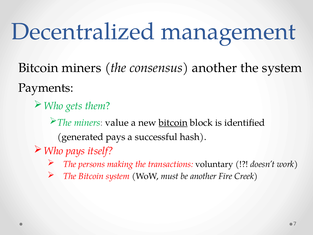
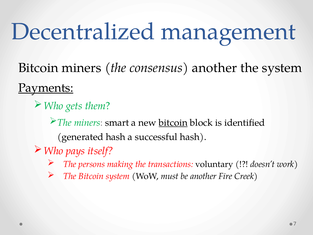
Payments underline: none -> present (46, 88)
value: value -> smart (117, 123)
generated pays: pays -> hash (116, 137)
